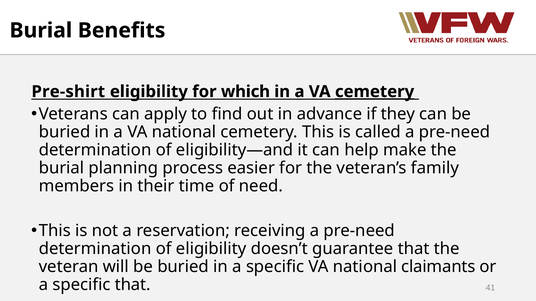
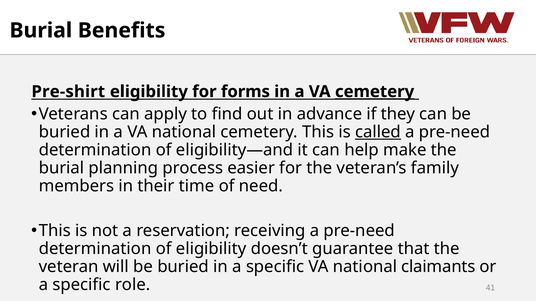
which: which -> forms (245, 92)
called underline: none -> present (378, 132)
specific that: that -> role (133, 285)
